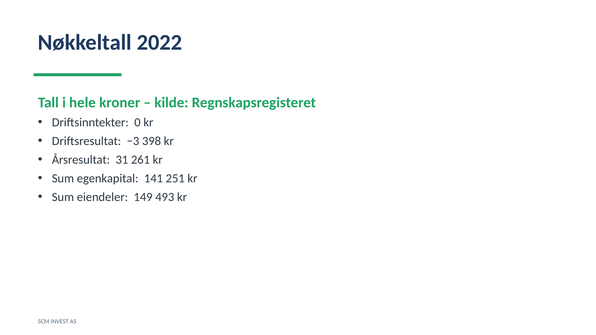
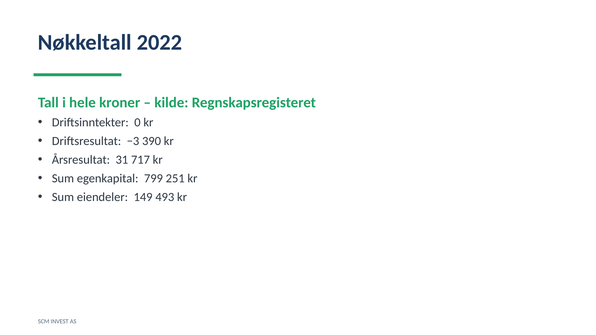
398: 398 -> 390 (152, 141)
261: 261 -> 717 (140, 160)
141: 141 -> 799 (153, 178)
